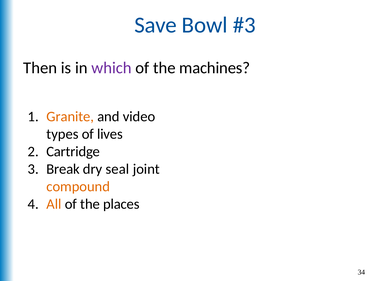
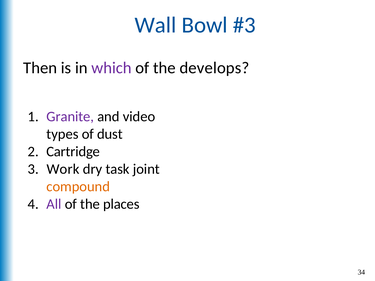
Save: Save -> Wall (156, 25)
machines: machines -> develops (214, 68)
Granite colour: orange -> purple (70, 117)
lives: lives -> dust (110, 134)
Break: Break -> Work (63, 169)
seal: seal -> task (118, 169)
All colour: orange -> purple (54, 204)
